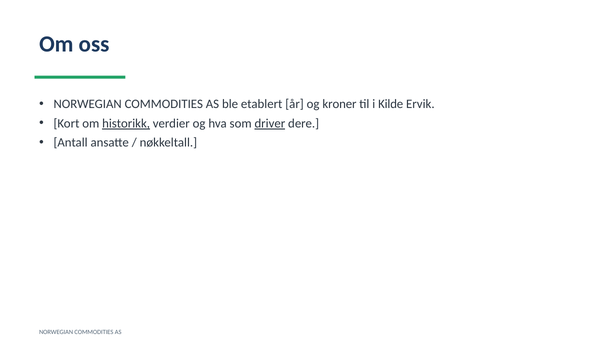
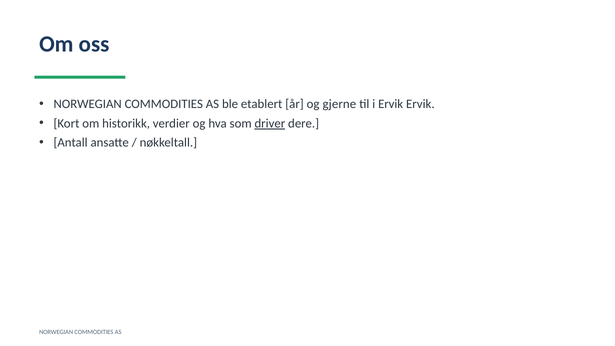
kroner: kroner -> gjerne (339, 104)
i Kilde: Kilde -> Ervik (391, 104)
historikk underline: present -> none (126, 123)
